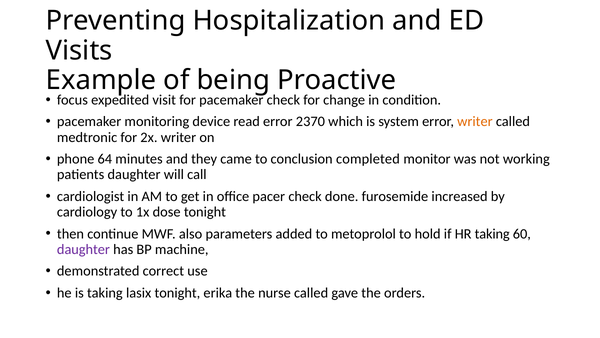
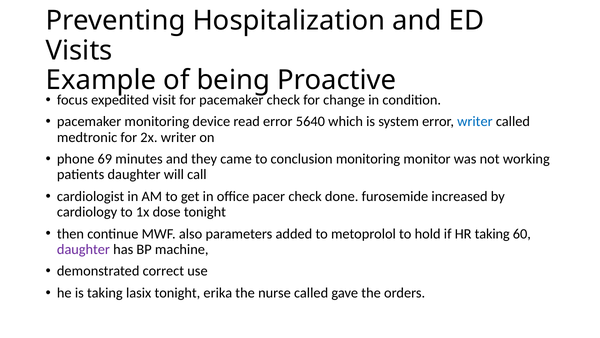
2370: 2370 -> 5640 (310, 122)
writer colour: orange -> blue (475, 122)
64: 64 -> 69 (105, 159)
conclusion completed: completed -> monitoring (368, 159)
